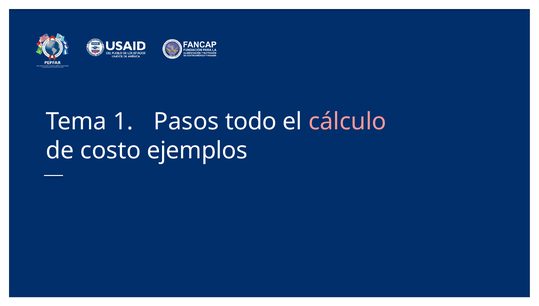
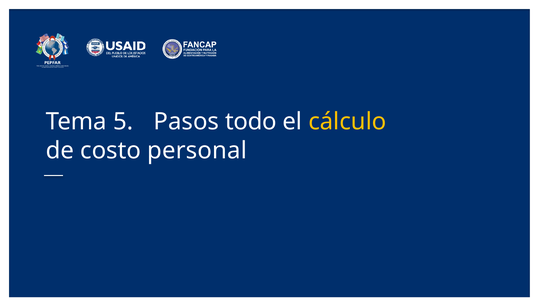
1: 1 -> 5 (123, 122)
cálculo colour: pink -> yellow (347, 122)
ejemplos: ejemplos -> personal (197, 150)
